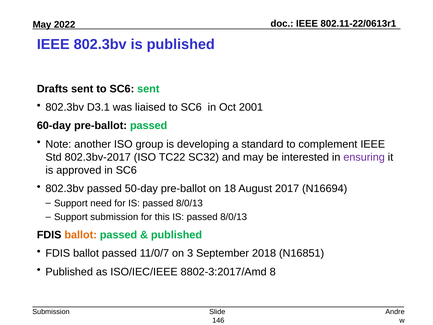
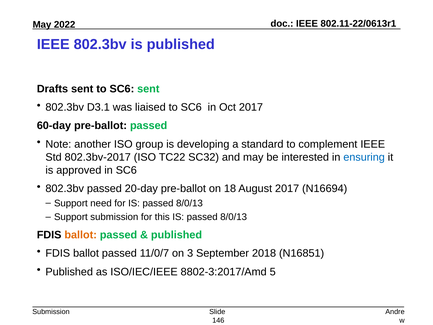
Oct 2001: 2001 -> 2017 (251, 107)
ensuring colour: purple -> blue (364, 157)
50-day: 50-day -> 20-day (141, 188)
8: 8 -> 5 (273, 272)
